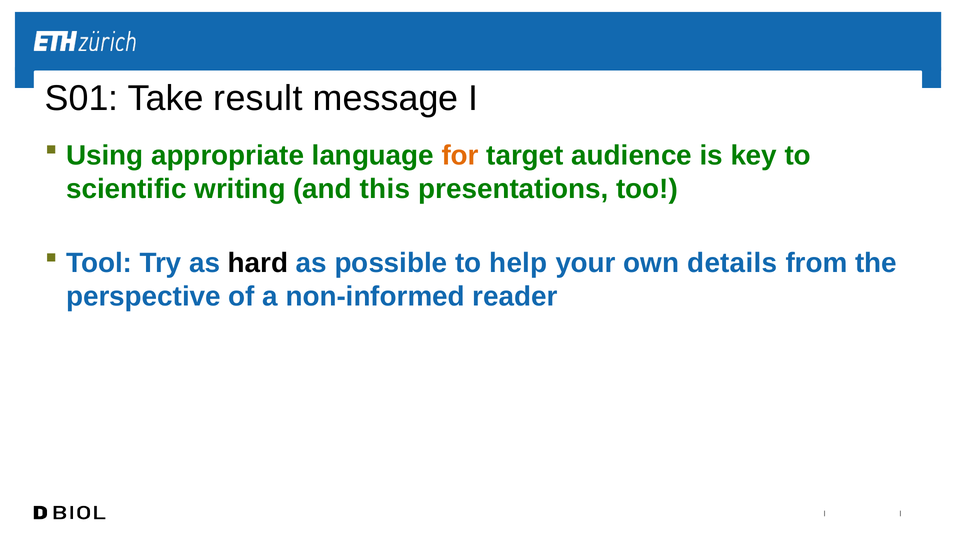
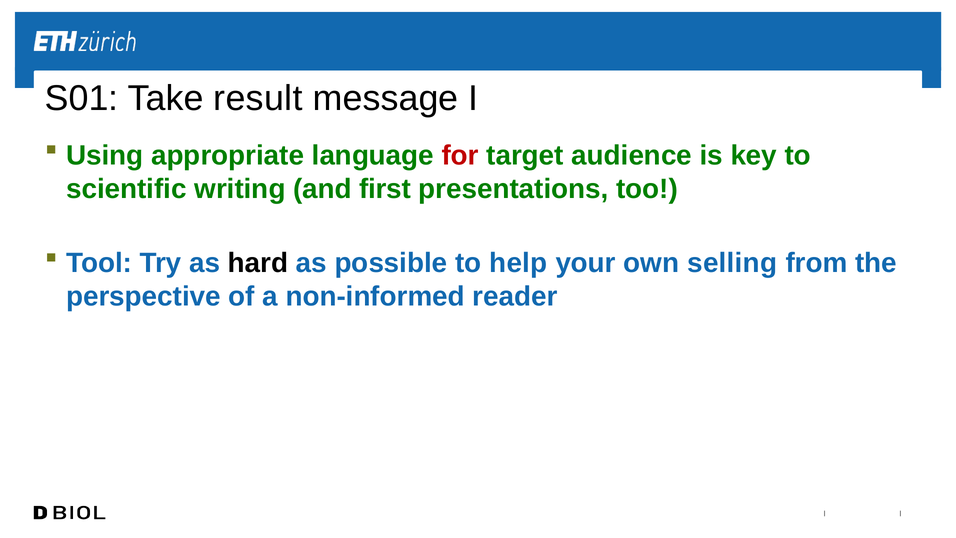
for colour: orange -> red (460, 155)
this: this -> first (385, 189)
details: details -> selling (732, 263)
